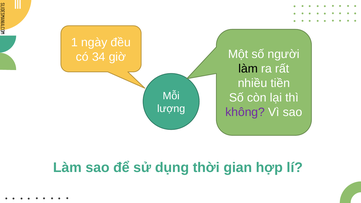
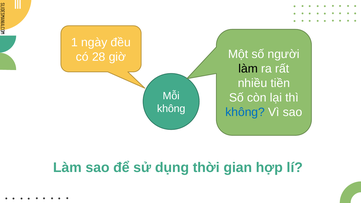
34: 34 -> 28 (99, 57)
lượng: lượng -> không (171, 109)
không colour: purple -> blue (245, 112)
